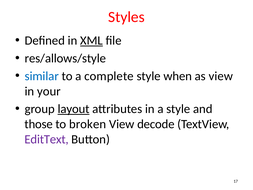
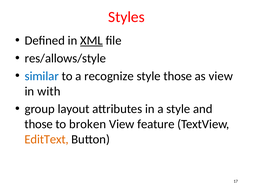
complete: complete -> recognize (109, 76)
style when: when -> those (178, 76)
your: your -> with (49, 91)
layout underline: present -> none (74, 109)
decode: decode -> feature (156, 124)
EditText colour: purple -> orange (47, 139)
